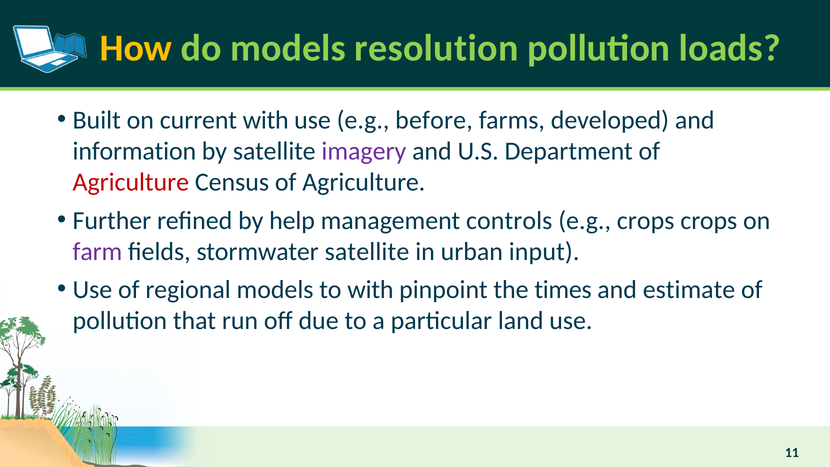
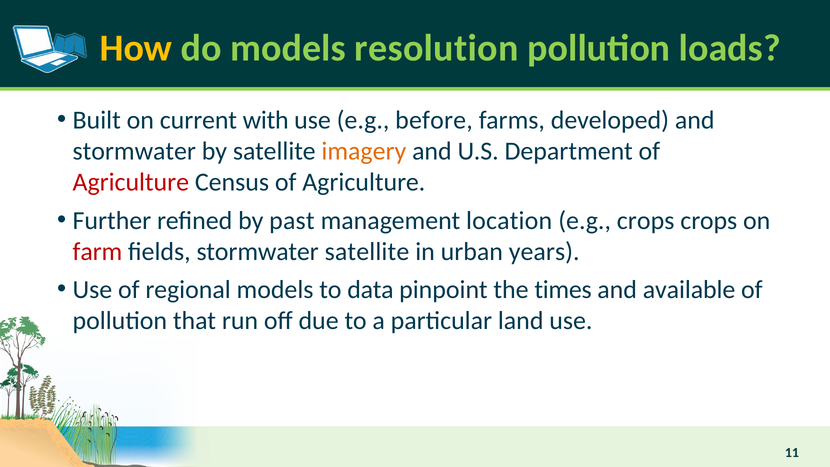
information: information -> stormwater (134, 151)
imagery colour: purple -> orange (364, 151)
help: help -> past (292, 220)
controls: controls -> location (509, 220)
farm colour: purple -> red (97, 252)
input: input -> years (544, 252)
to with: with -> data (370, 290)
estimate: estimate -> available (689, 290)
